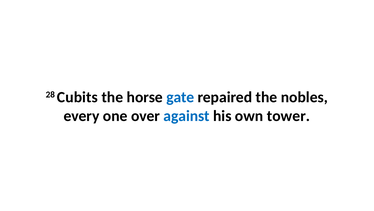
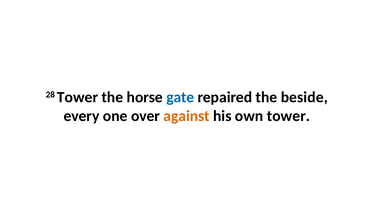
28 Cubits: Cubits -> Tower (77, 97)
nobles: nobles -> beside (304, 97)
against colour: blue -> orange (187, 116)
